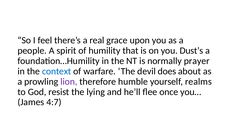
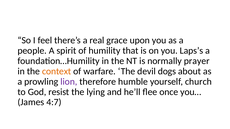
Dust’s: Dust’s -> Laps’s (191, 51)
context colour: blue -> orange (57, 71)
does: does -> dogs (167, 71)
realms: realms -> church (198, 82)
